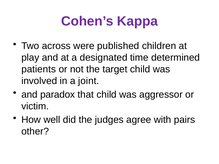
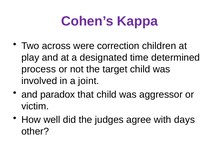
published: published -> correction (118, 46)
patients: patients -> process (39, 69)
pairs: pairs -> days (184, 120)
